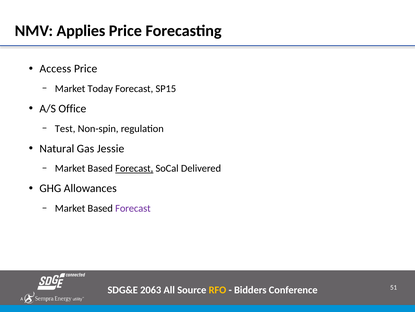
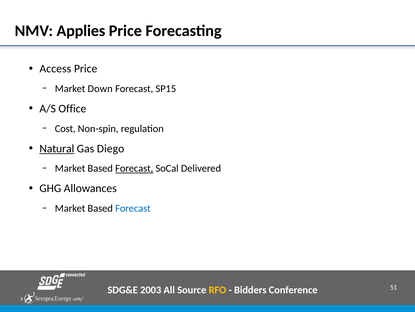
Today: Today -> Down (100, 88)
Test: Test -> Cost (65, 128)
Natural underline: none -> present (57, 148)
Jessie: Jessie -> Diego (111, 148)
Forecast colour: purple -> blue (133, 208)
2063: 2063 -> 2003 (151, 289)
